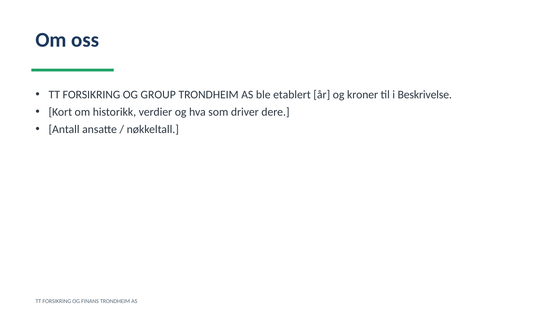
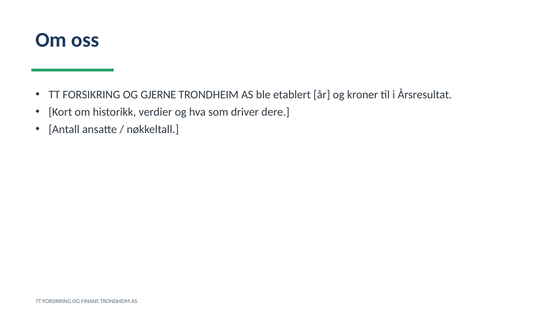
GROUP: GROUP -> GJERNE (158, 95)
Beskrivelse: Beskrivelse -> Årsresultat (425, 95)
